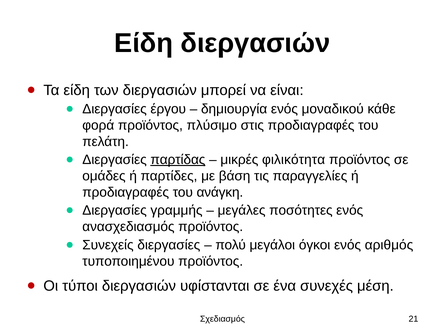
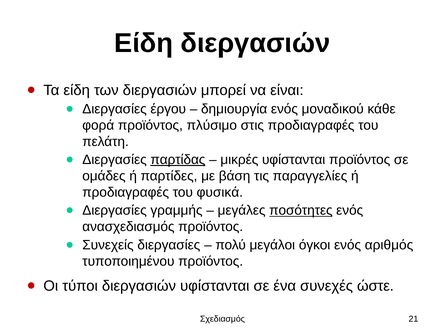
μικρές φιλικότητα: φιλικότητα -> υφίστανται (294, 160)
ανάγκη: ανάγκη -> φυσικά (220, 192)
ποσότητες underline: none -> present (301, 210)
μέση: μέση -> ώστε (375, 286)
